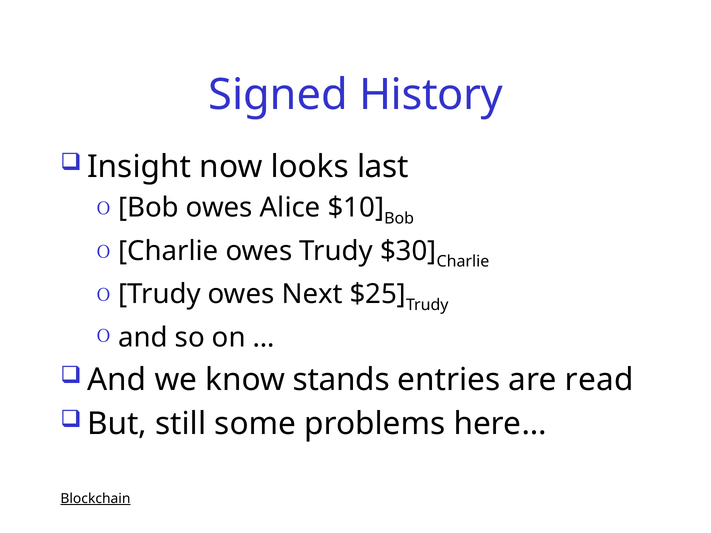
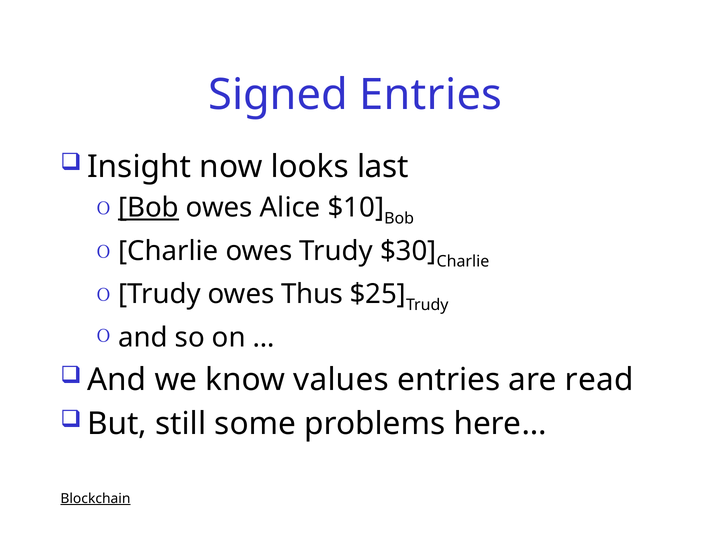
Signed History: History -> Entries (431, 95)
Bob underline: none -> present (149, 208)
Next: Next -> Thus (312, 294)
stands: stands -> values (341, 380)
